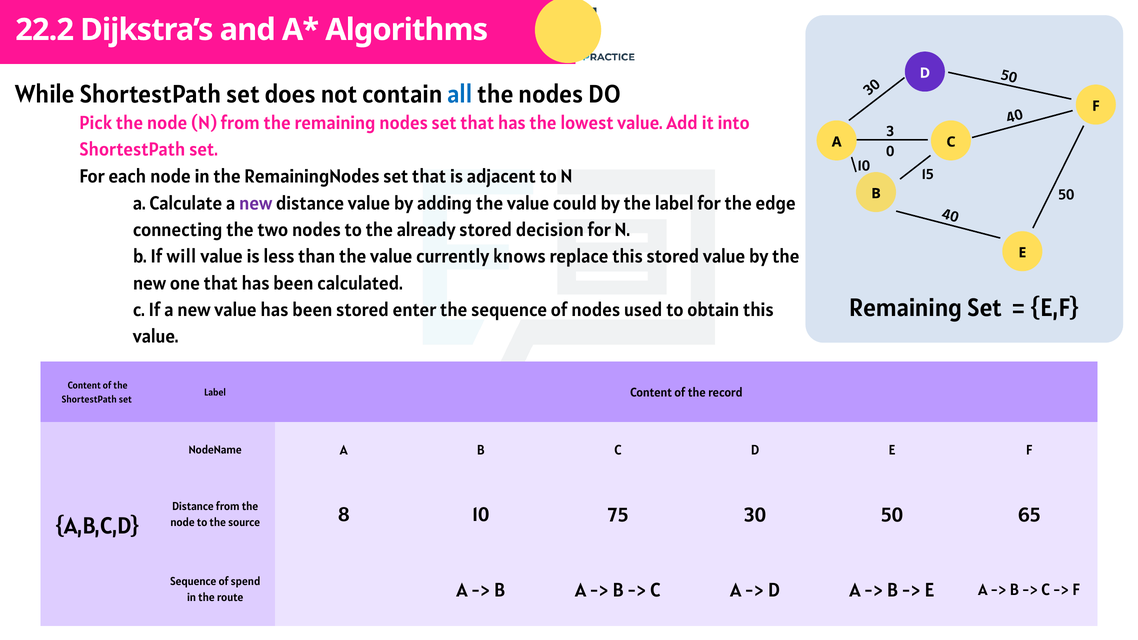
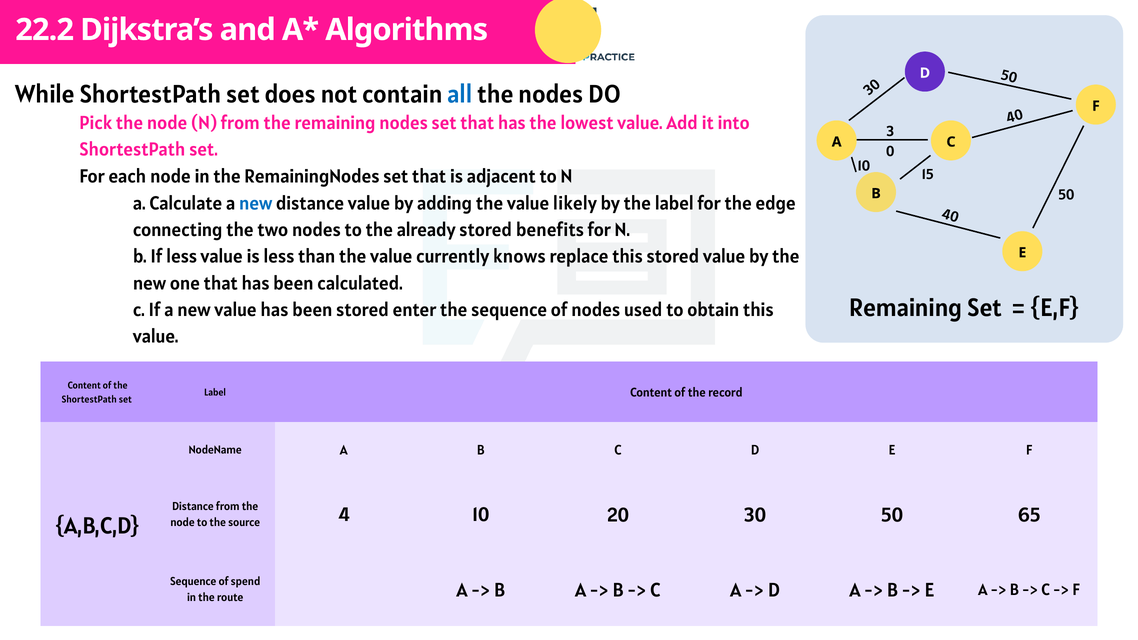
new colour: purple -> blue (256, 204)
could: could -> likely (575, 204)
decision: decision -> benefits (550, 230)
If will: will -> less (182, 257)
source 8: 8 -> 4 (344, 515)
75: 75 -> 20 (618, 515)
